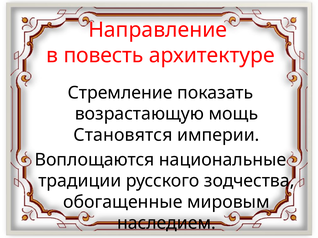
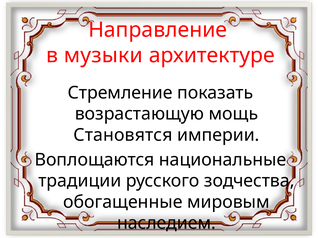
повесть: повесть -> музыки (103, 55)
